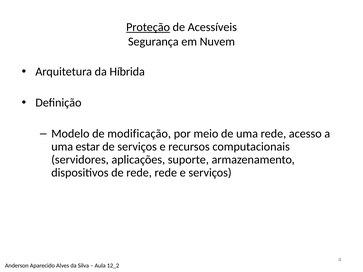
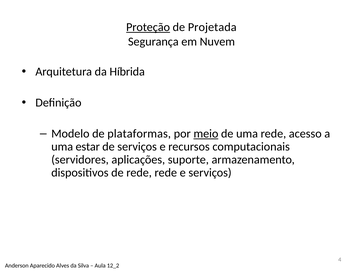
Acessíveis: Acessíveis -> Projetada (212, 27)
modificação: modificação -> plataformas (139, 134)
meio underline: none -> present (206, 134)
